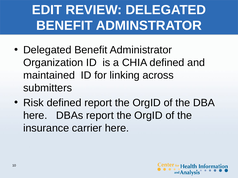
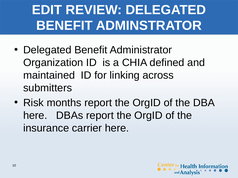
Risk defined: defined -> months (64, 103)
